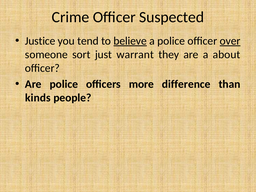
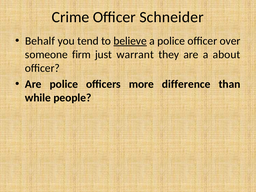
Suspected: Suspected -> Schneider (172, 17)
Justice: Justice -> Behalf (40, 41)
over underline: present -> none (230, 41)
sort: sort -> firm (81, 55)
kinds: kinds -> while (38, 98)
